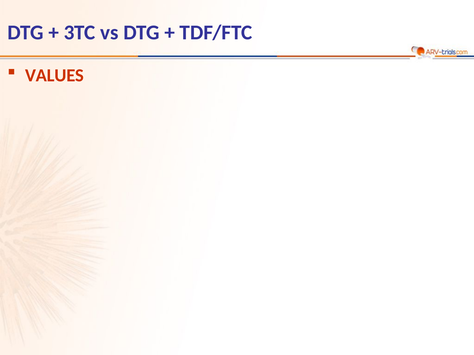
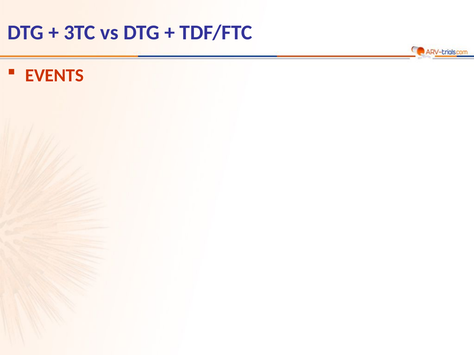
VALUES: VALUES -> EVENTS (54, 75)
